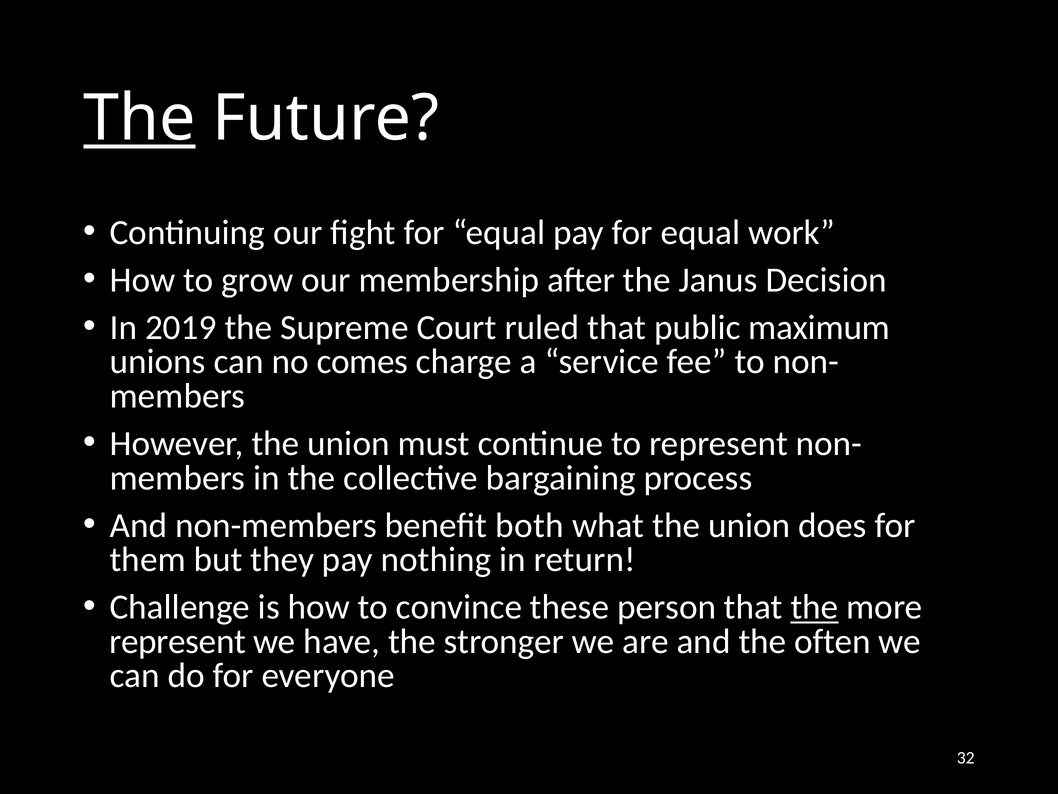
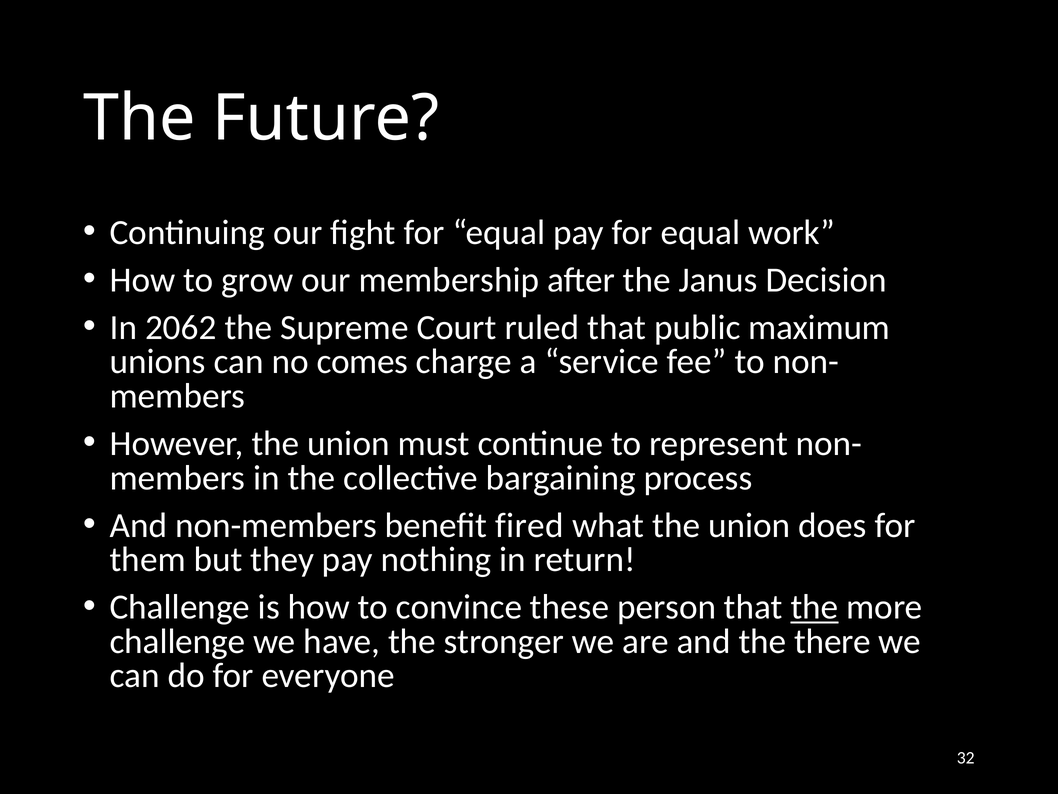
The underline: present -> none (139, 118)
2019: 2019 -> 2062 (181, 327)
both: both -> fired (529, 525)
represent: represent -> challenge (177, 641)
often: often -> there (833, 641)
